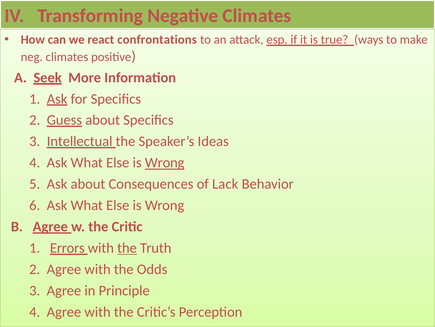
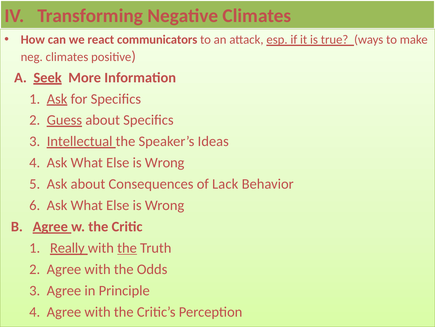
confrontations: confrontations -> communicators (157, 40)
Wrong underline: present -> none (165, 162)
Errors: Errors -> Really (67, 248)
